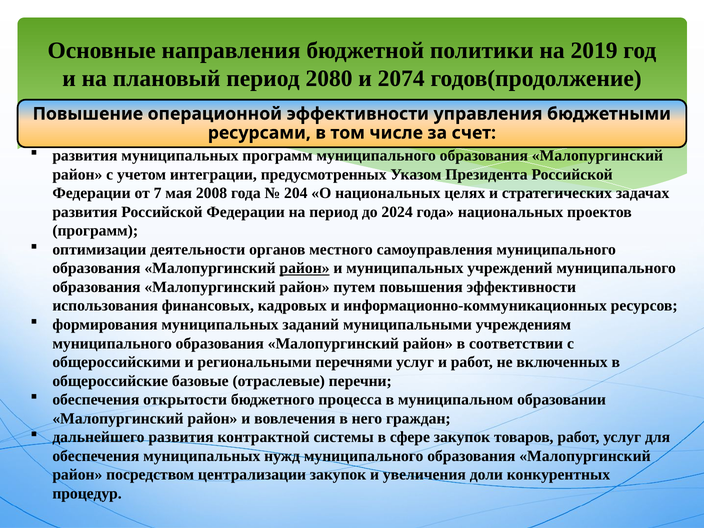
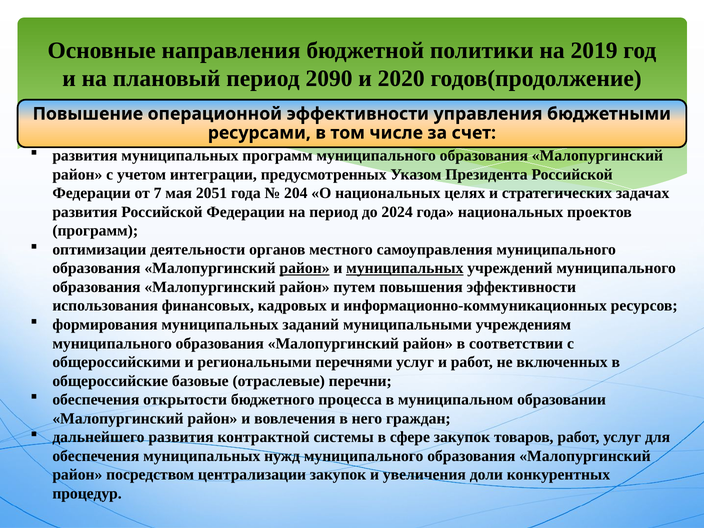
2080: 2080 -> 2090 (329, 79)
2074: 2074 -> 2020 (401, 79)
2008: 2008 -> 2051 (212, 193)
муниципальных underline: none -> present (405, 268)
